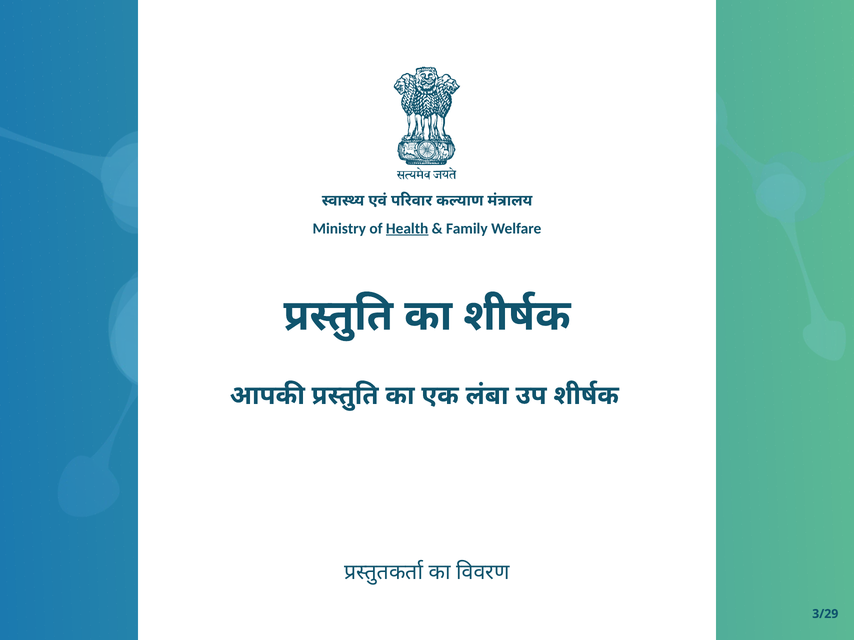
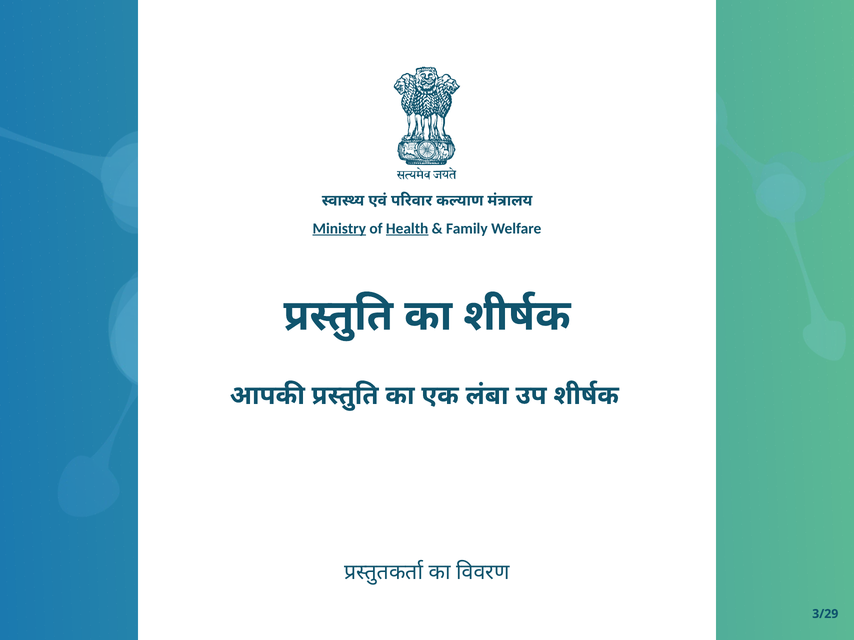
Ministry underline: none -> present (339, 229)
